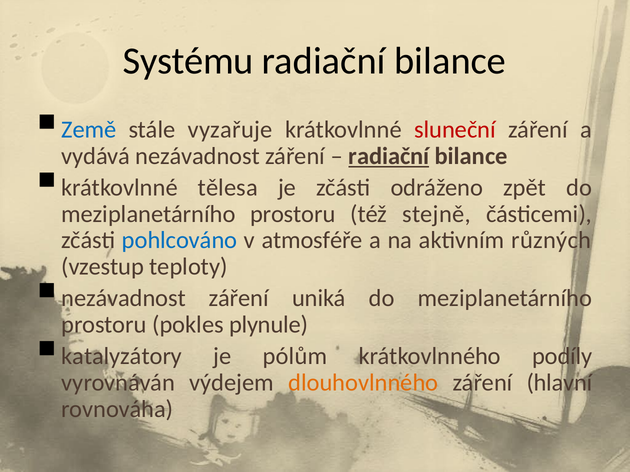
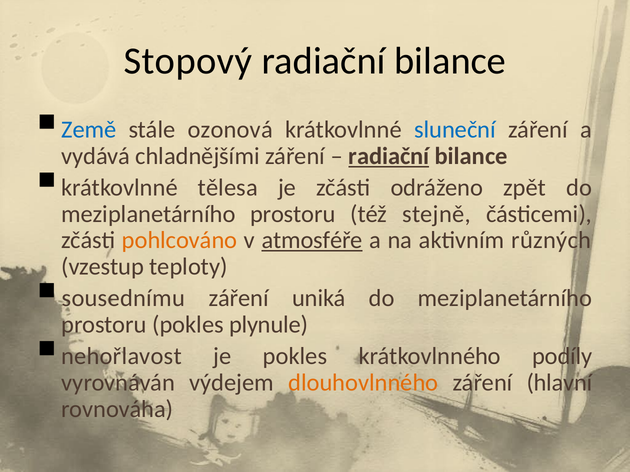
Systému: Systému -> Stopový (188, 61)
vyzařuje: vyzařuje -> ozonová (230, 130)
sluneční colour: red -> blue (455, 130)
vydává nezávadnost: nezávadnost -> chladnějšími (198, 156)
pohlcováno colour: blue -> orange (180, 241)
atmosféře underline: none -> present (312, 241)
nezávadnost: nezávadnost -> sousednímu (123, 299)
katalyzátory: katalyzátory -> nehořlavost (122, 357)
je pólům: pólům -> pokles (295, 357)
